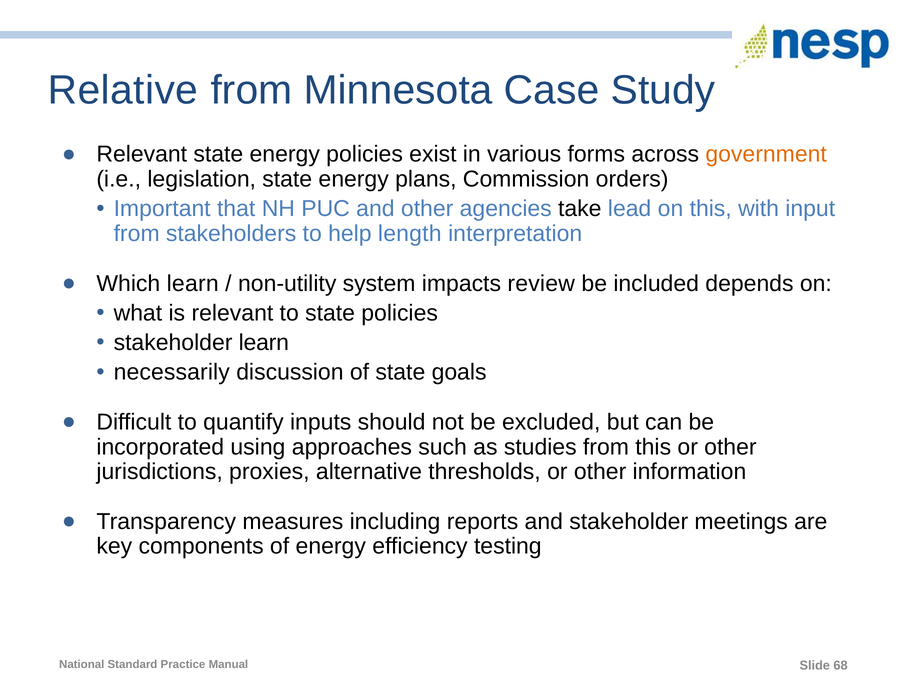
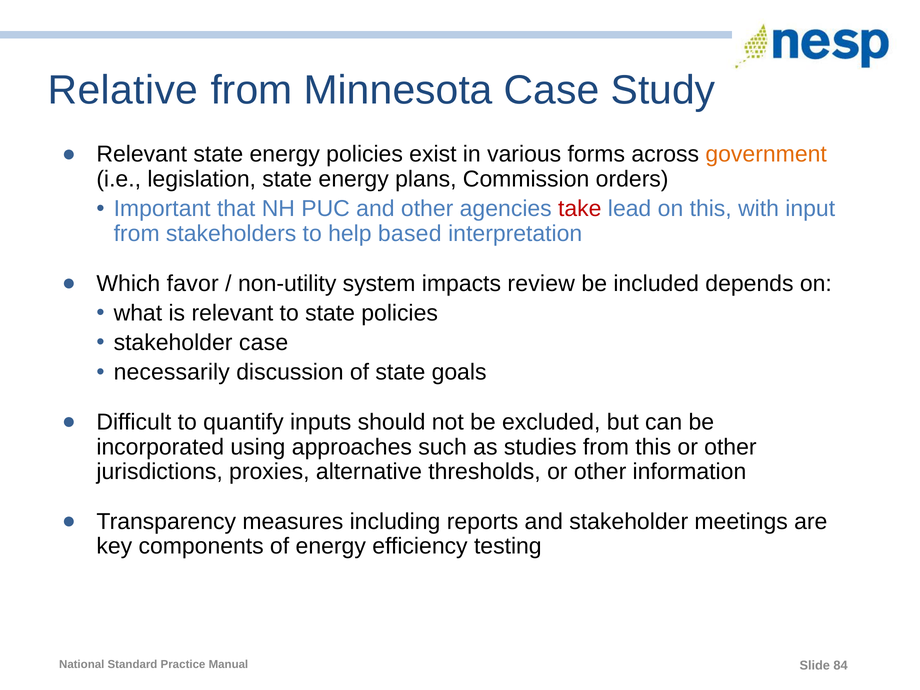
take colour: black -> red (580, 209)
length: length -> based (410, 234)
Which learn: learn -> favor (193, 283)
stakeholder learn: learn -> case (264, 343)
68: 68 -> 84 (841, 665)
